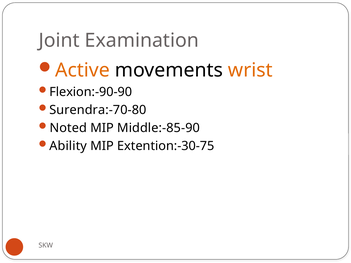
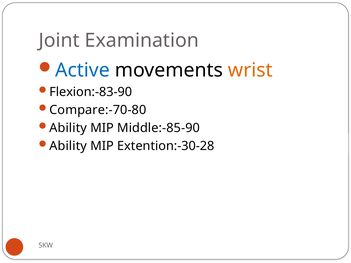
Active colour: orange -> blue (82, 70)
Flexion:-90-90: Flexion:-90-90 -> Flexion:-83-90 (91, 92)
Surendra:-70-80: Surendra:-70-80 -> Compare:-70-80 (98, 110)
Noted: Noted -> Ability (68, 128)
Extention:-30-75: Extention:-30-75 -> Extention:-30-28 (166, 146)
